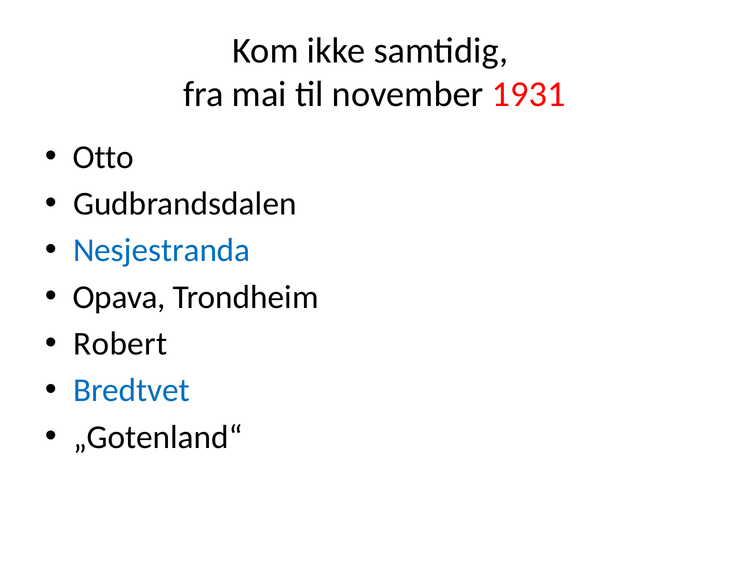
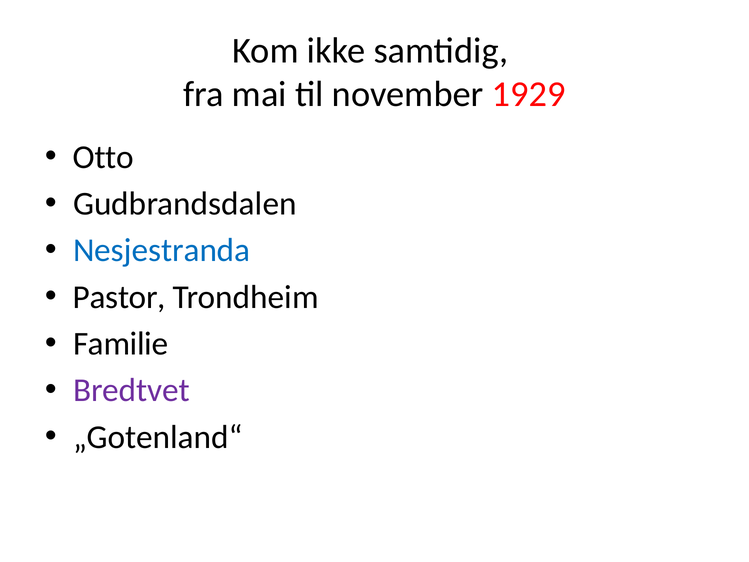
1931: 1931 -> 1929 (529, 94)
Opava: Opava -> Pastor (119, 297)
Robert: Robert -> Familie (121, 344)
Bredtvet colour: blue -> purple (131, 390)
